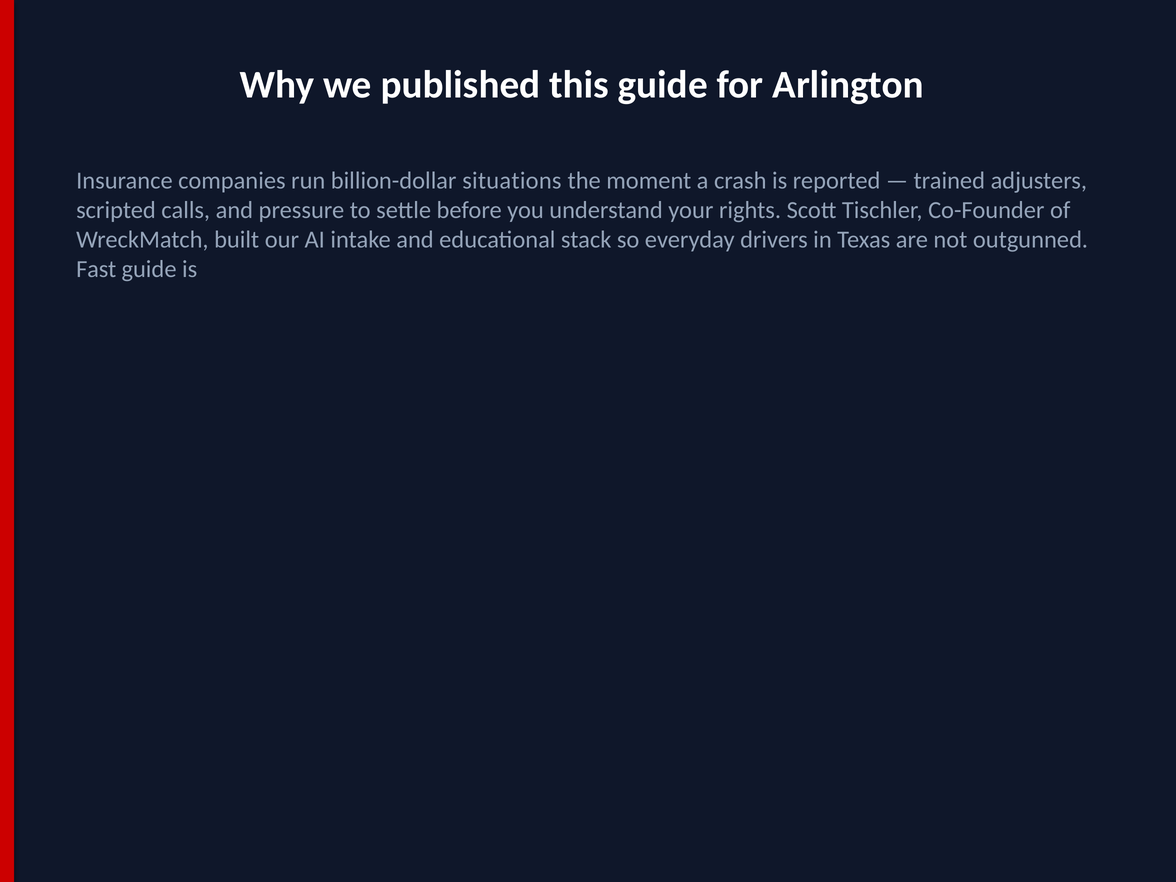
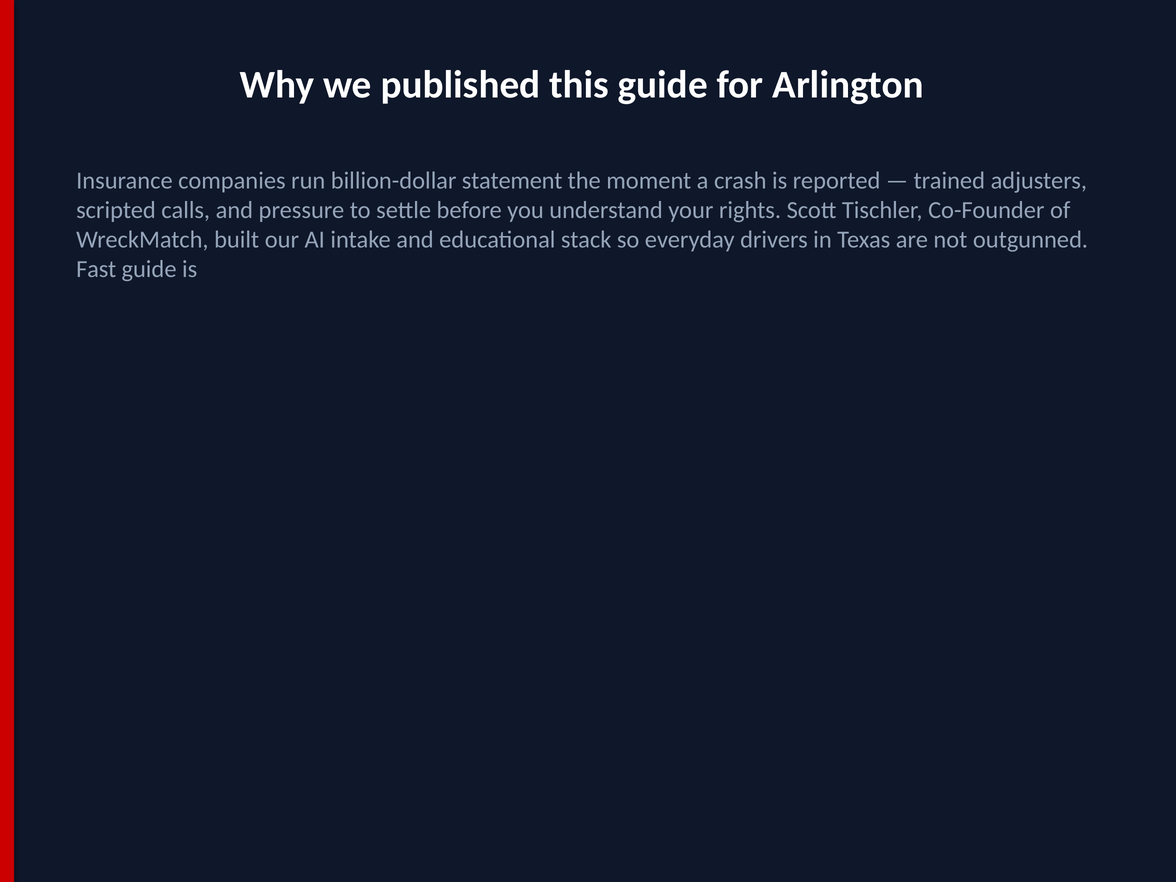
situations: situations -> statement (512, 181)
